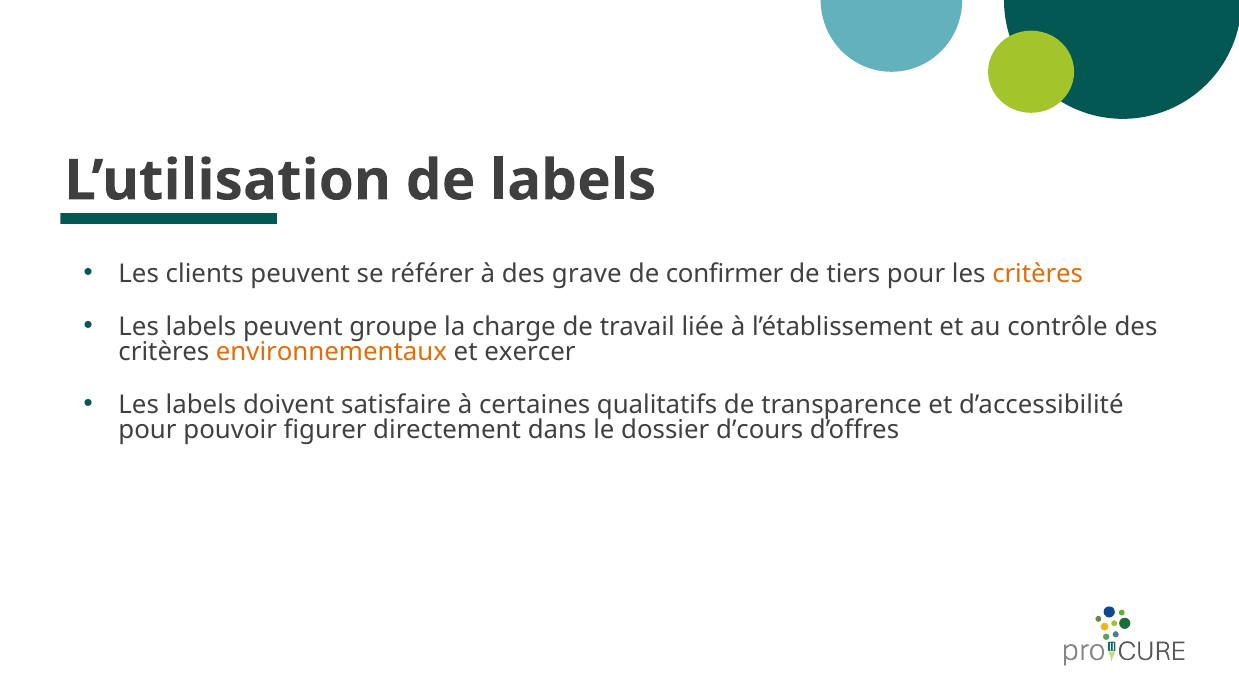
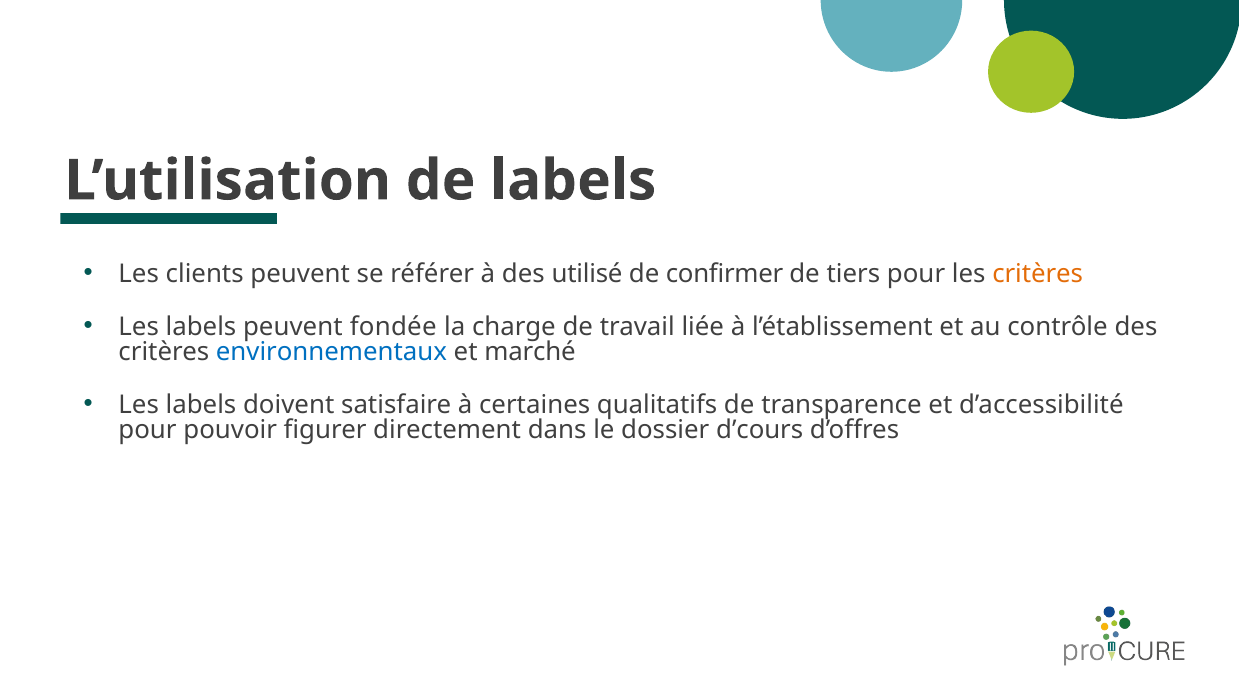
grave: grave -> utilisé (587, 274)
groupe: groupe -> fondée (393, 327)
environnementaux colour: orange -> blue (331, 352)
exercer: exercer -> marché (530, 352)
